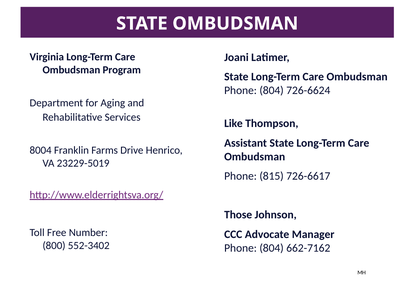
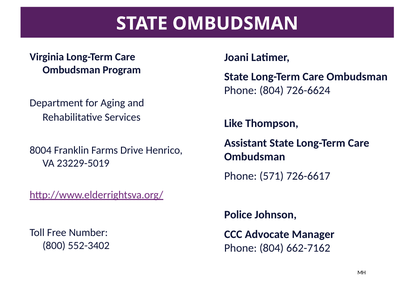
815: 815 -> 571 (272, 176)
Those: Those -> Police (238, 215)
